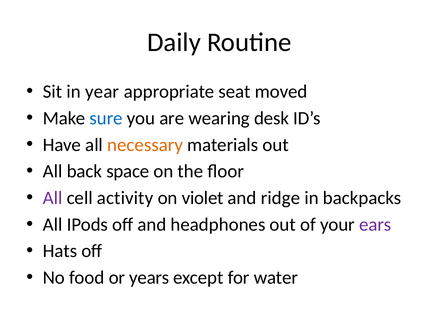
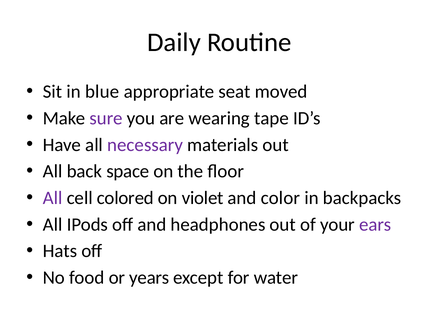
year: year -> blue (102, 92)
sure colour: blue -> purple (106, 118)
desk: desk -> tape (271, 118)
necessary colour: orange -> purple (145, 145)
activity: activity -> colored (125, 198)
ridge: ridge -> color (280, 198)
